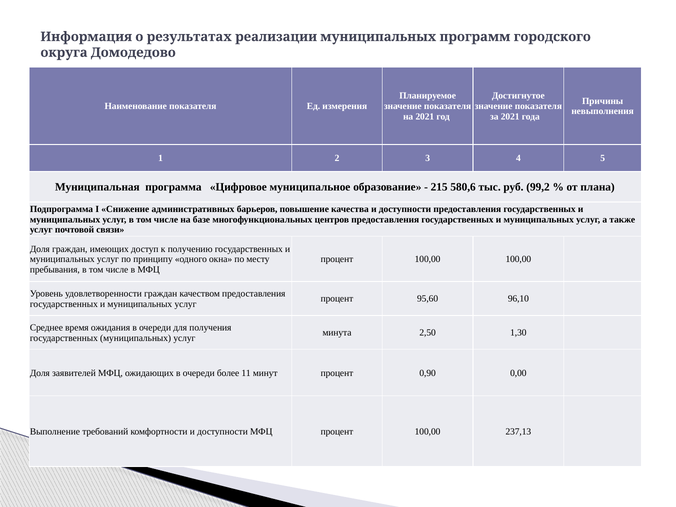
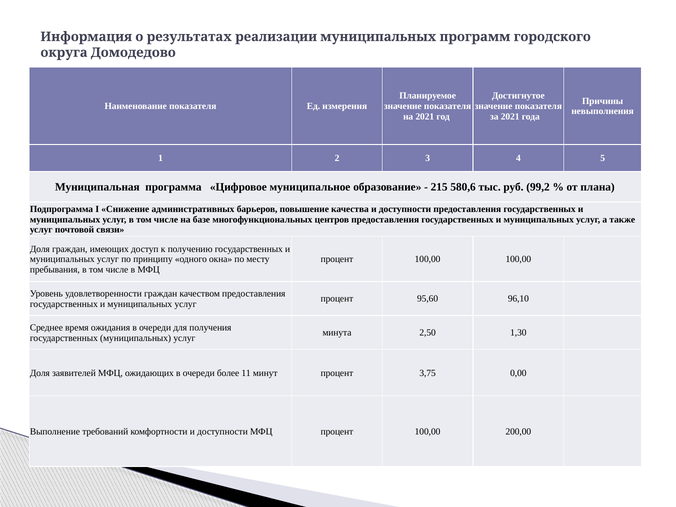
0,90: 0,90 -> 3,75 (428, 373)
237,13: 237,13 -> 200,00 (518, 431)
